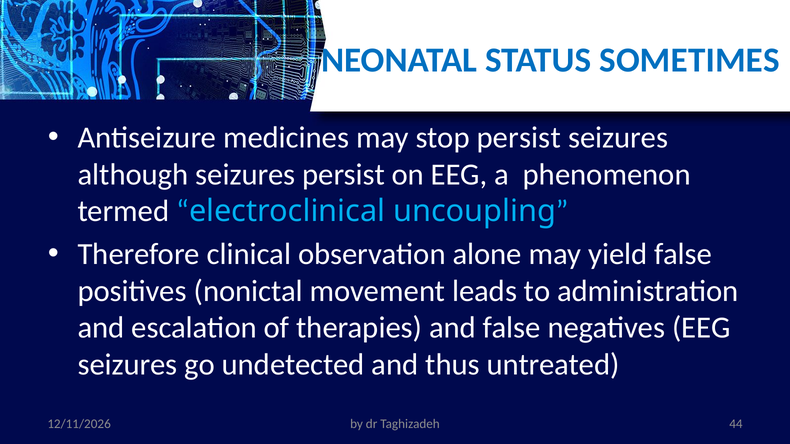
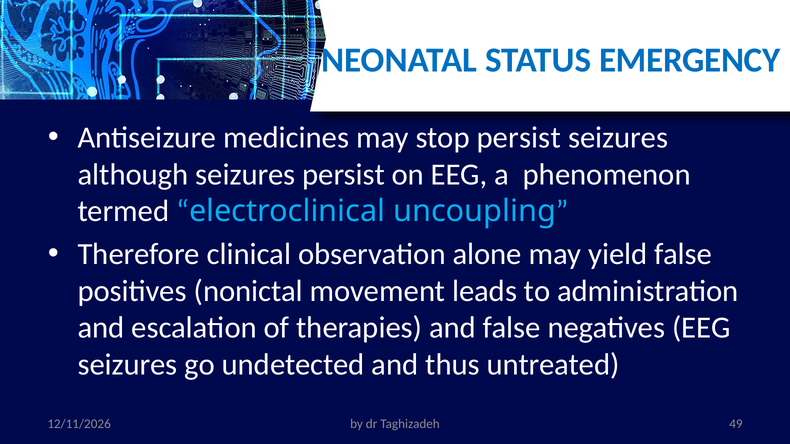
SOMETIMES: SOMETIMES -> EMERGENCY (690, 60)
44: 44 -> 49 (736, 424)
